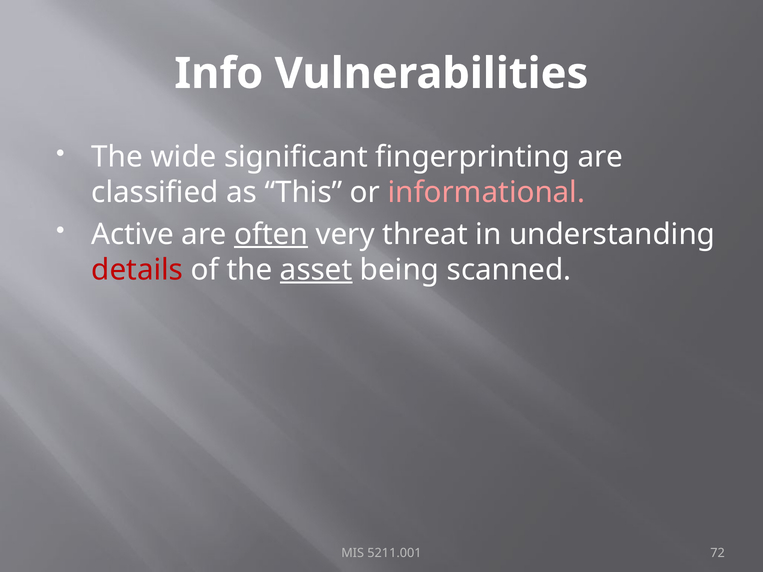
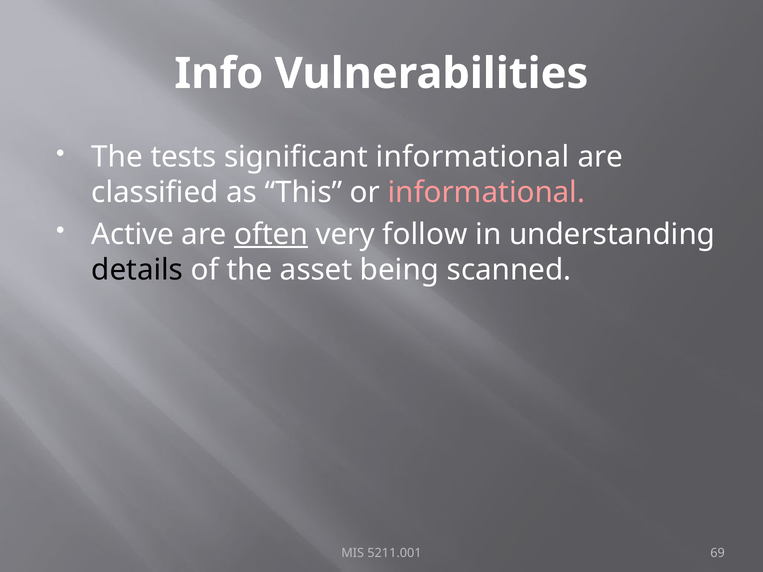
wide: wide -> tests (184, 157)
significant fingerprinting: fingerprinting -> informational (473, 157)
threat: threat -> follow (425, 234)
details colour: red -> black (137, 270)
asset underline: present -> none (316, 270)
72: 72 -> 69 (718, 553)
